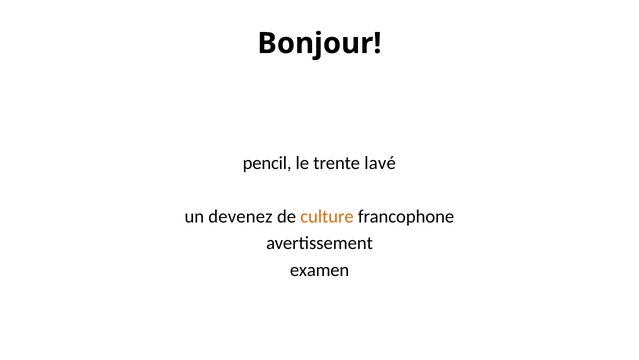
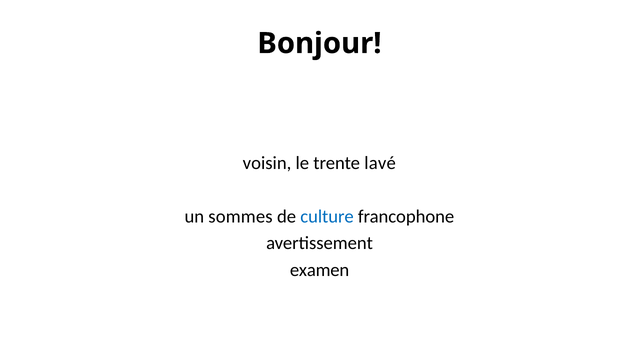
pencil: pencil -> voisin (267, 163)
devenez: devenez -> sommes (240, 216)
culture colour: orange -> blue (327, 216)
